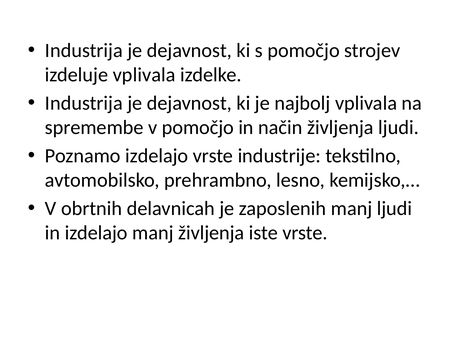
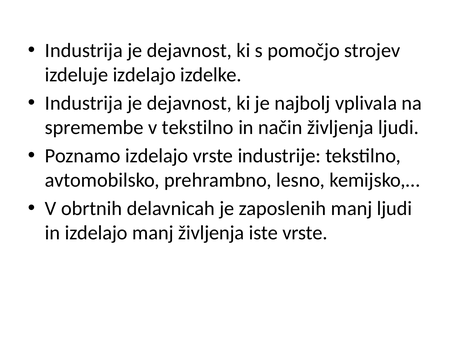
izdeluje vplivala: vplivala -> izdelajo (144, 75)
v pomočjo: pomočjo -> tekstilno (198, 127)
